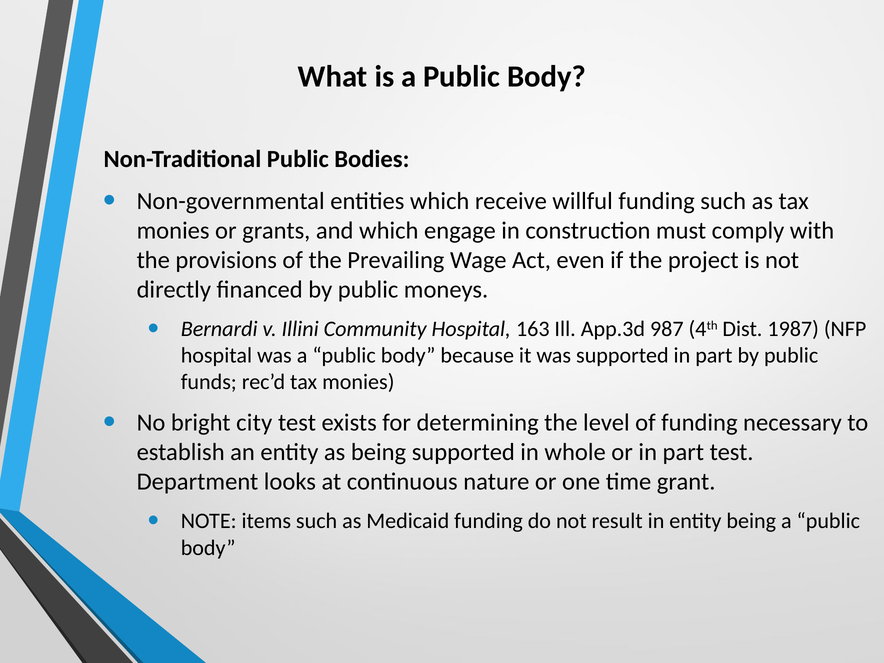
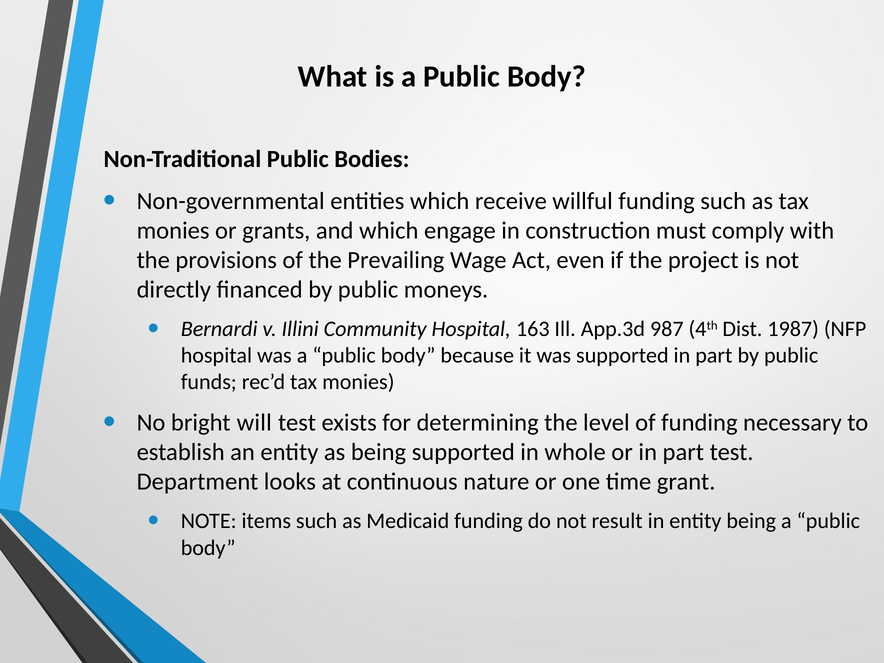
city: city -> will (254, 423)
